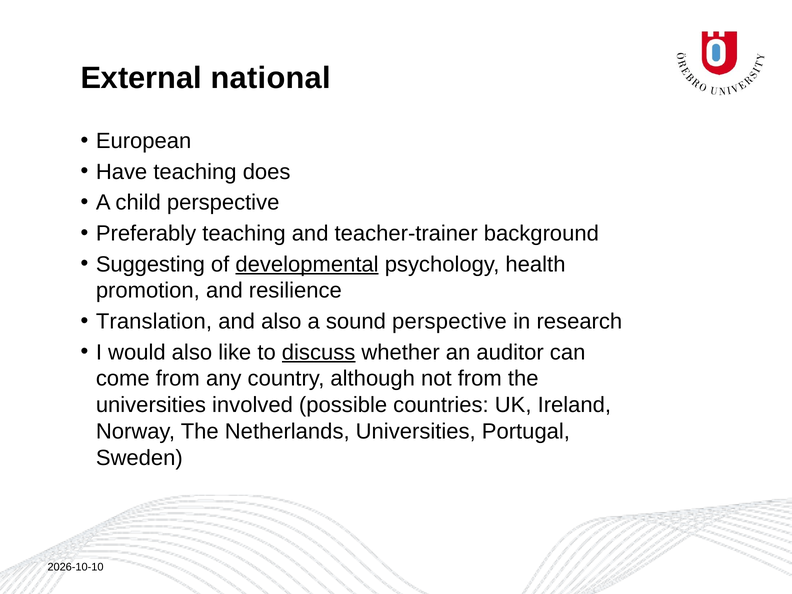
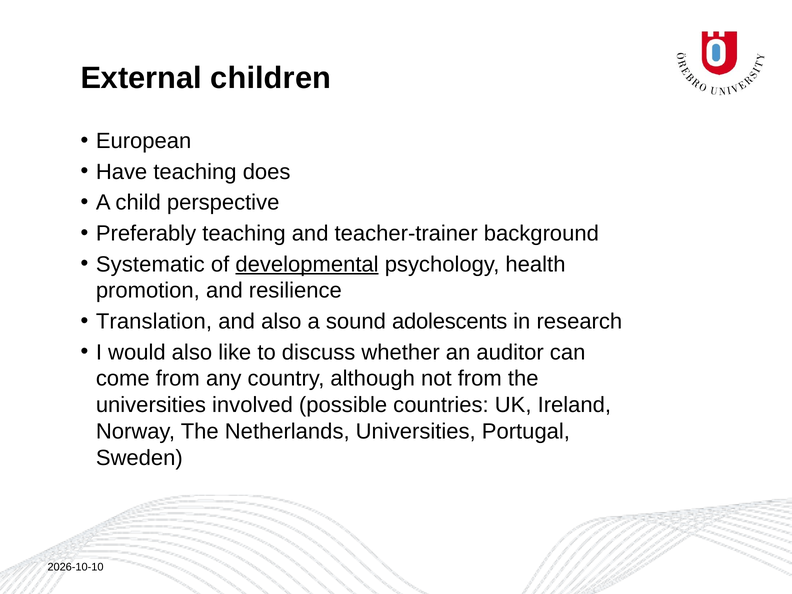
national: national -> children (271, 78)
Suggesting: Suggesting -> Systematic (150, 264)
sound perspective: perspective -> adolescents (450, 322)
discuss underline: present -> none (319, 352)
